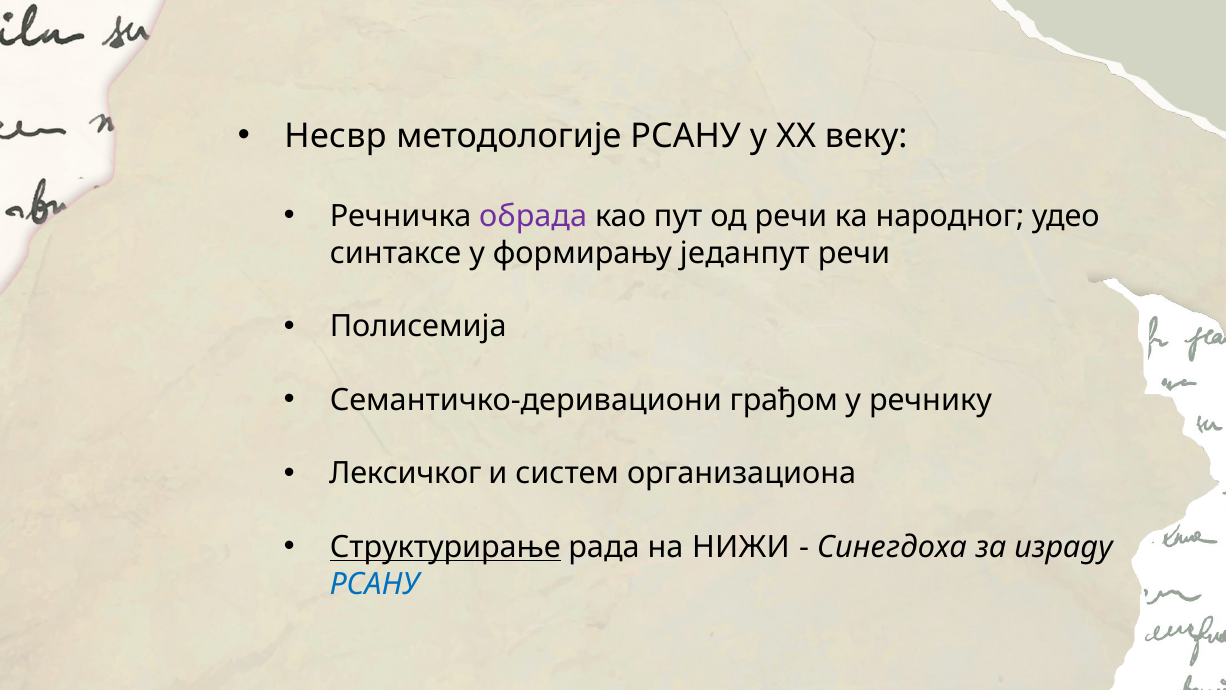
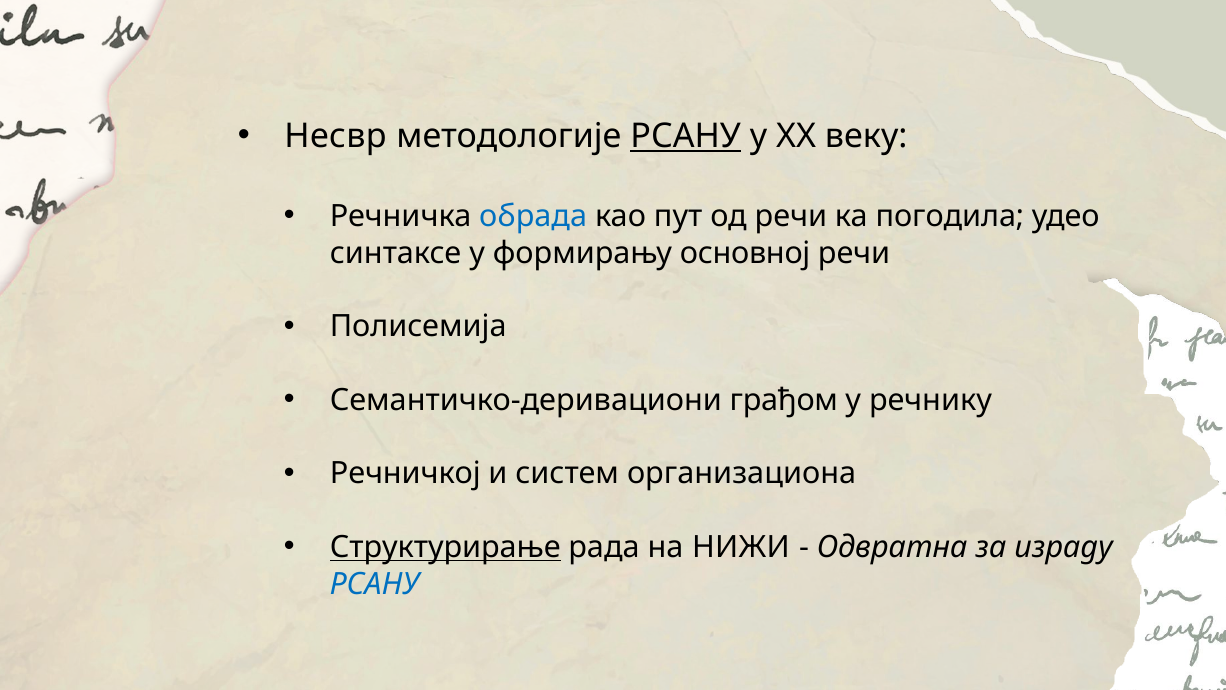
РСАНУ underline: none -> present (686, 137)
обрада colour: purple -> blue (533, 216)
народног: народног -> погодила (950, 216)
једанпут: једанпут -> основној (745, 253)
Лексичког: Лексичког -> Речничкој (405, 474)
Синегдоха: Синегдоха -> Одвратна (892, 547)
